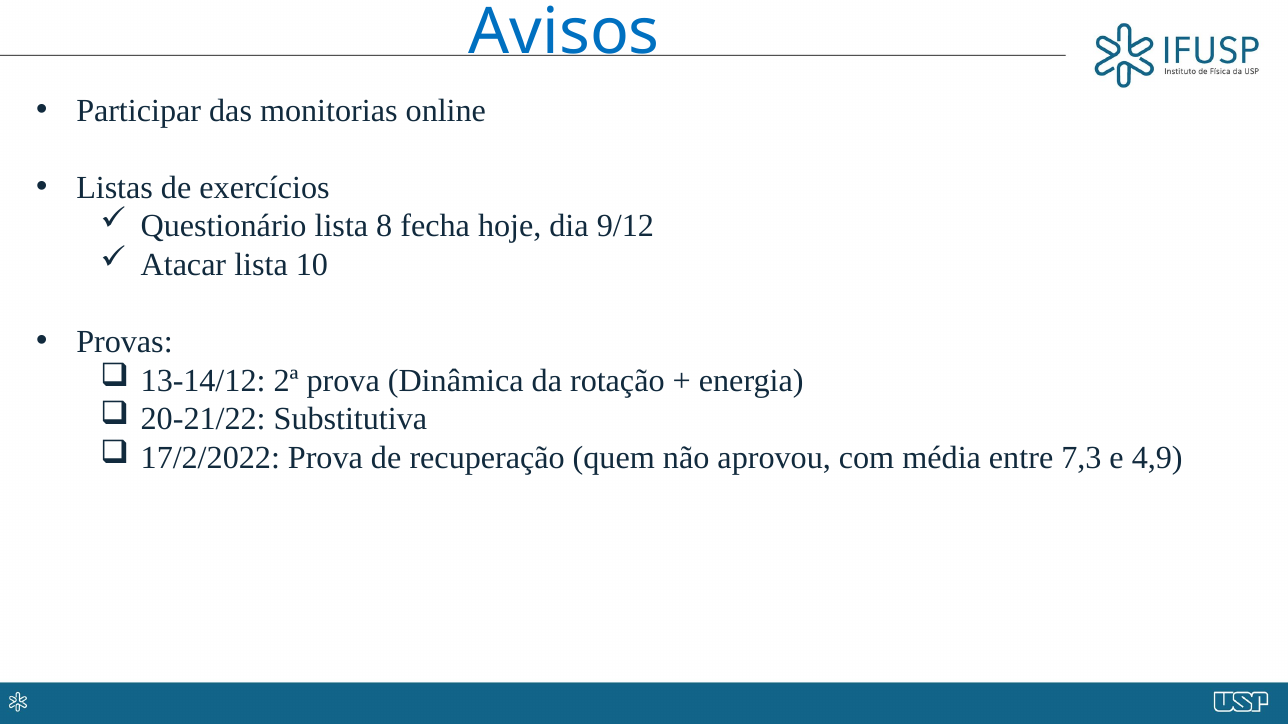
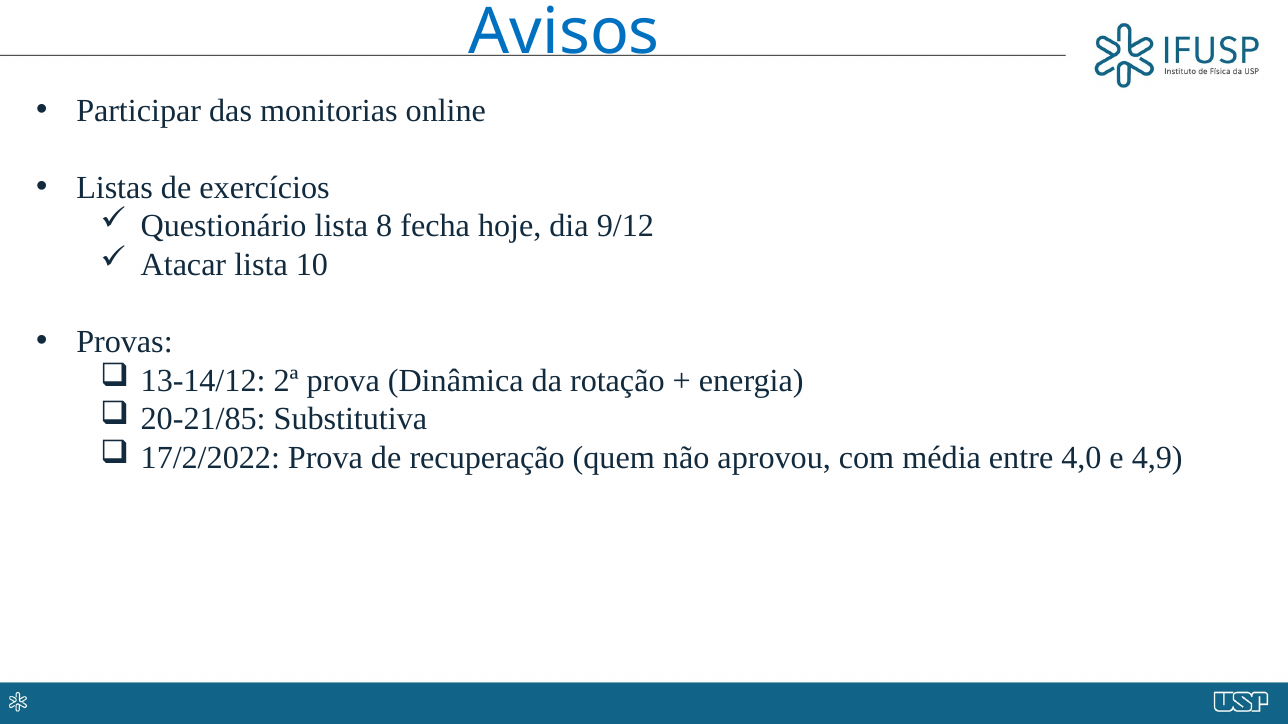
20-21/22: 20-21/22 -> 20-21/85 (203, 420)
7,3: 7,3 -> 4,0 (1081, 458)
